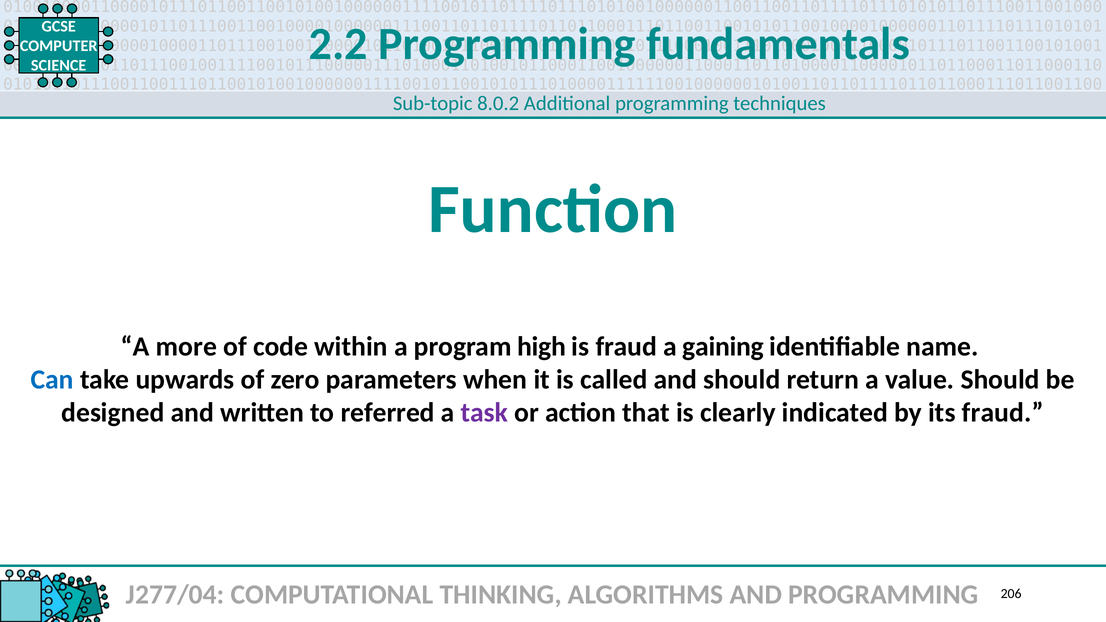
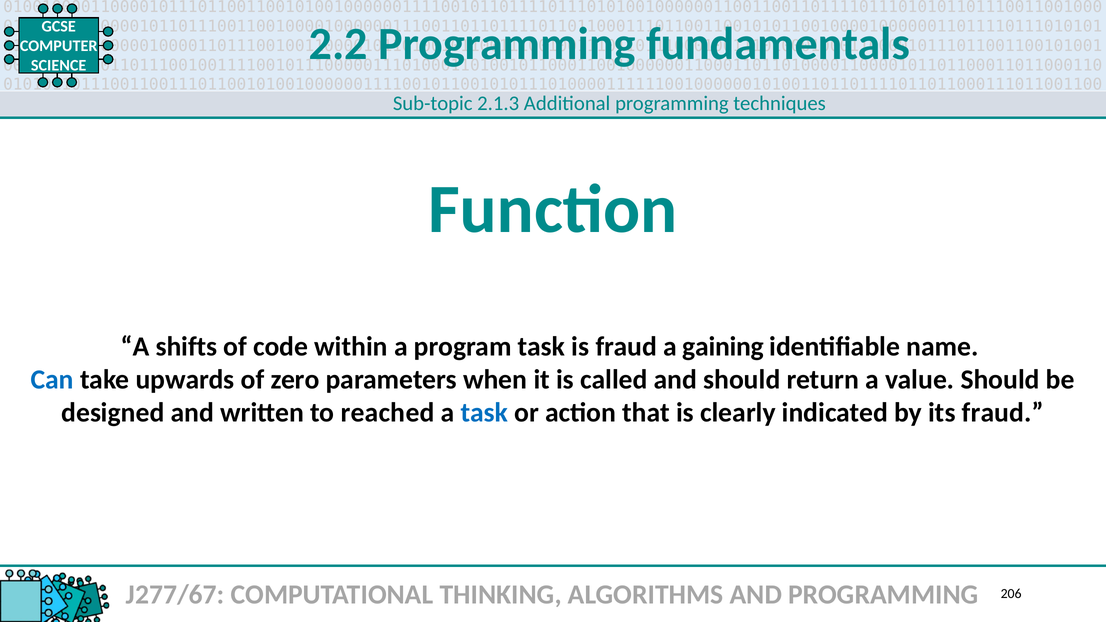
8.0.2: 8.0.2 -> 2.1.3 (498, 104)
more: more -> shifts (186, 347)
program high: high -> task (541, 347)
referred: referred -> reached (388, 413)
task colour: purple -> blue (484, 413)
J277/04: J277/04 -> J277/67 (175, 595)
